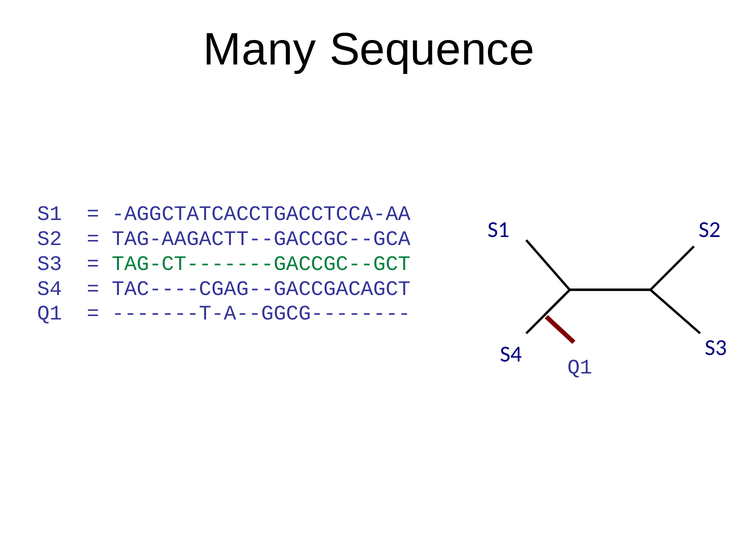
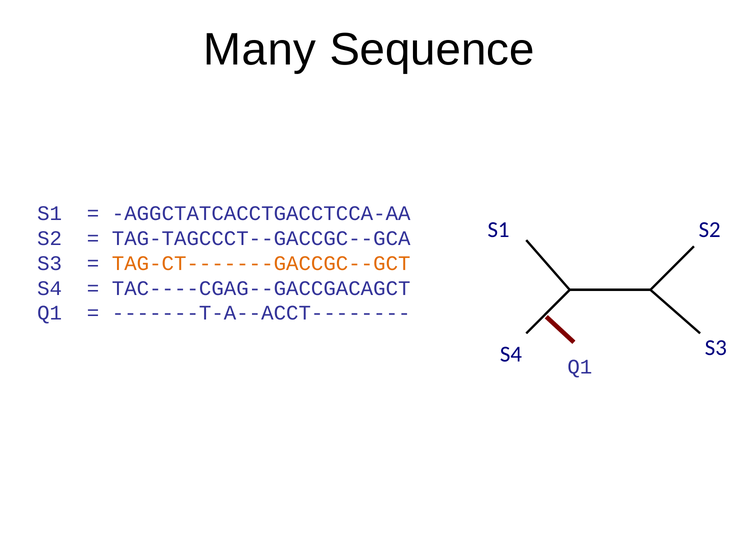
TAG-AAGACTT--GACCGC--GCA: TAG-AAGACTT--GACCGC--GCA -> TAG-TAGCCCT--GACCGC--GCA (261, 238)
TAG-CT-------GACCGC--GCT colour: green -> orange (261, 263)
-------T-A--GGCG--------: -------T-A--GGCG-------- -> -------T-A--ACCT-------- (261, 313)
